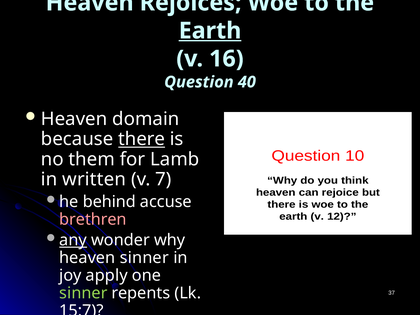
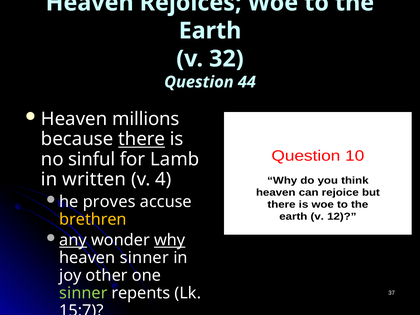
Earth underline: present -> none (210, 31)
16: 16 -> 32 (226, 59)
40: 40 -> 44 (247, 82)
domain: domain -> millions (146, 119)
them: them -> sinful (92, 159)
7: 7 -> 4 (163, 179)
behind: behind -> proves (109, 202)
brethren colour: pink -> yellow (93, 219)
why underline: none -> present (170, 240)
apply: apply -> other (107, 276)
